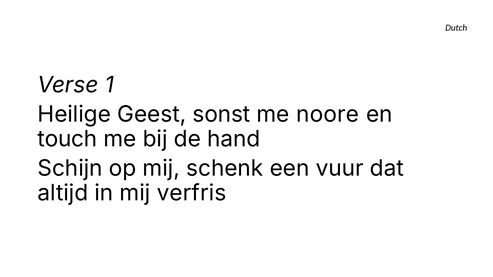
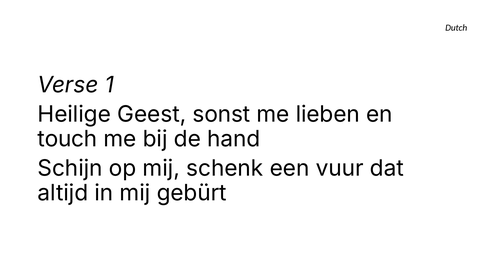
noore: noore -> lieben (328, 115)
verfris: verfris -> gebürt (192, 193)
